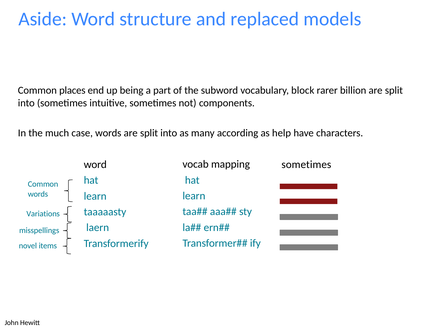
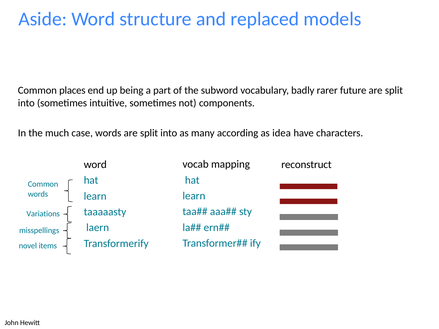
block: block -> badly (303, 90)
billion: billion -> future (353, 90)
help: help -> idea (282, 133)
sometimes: sometimes -> reconstruct (306, 165)
